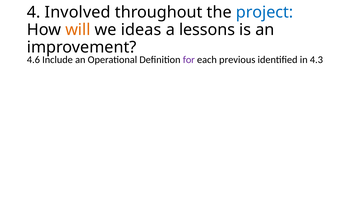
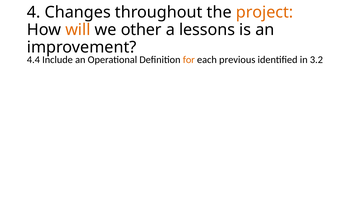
Involved: Involved -> Changes (78, 12)
project colour: blue -> orange (265, 12)
ideas: ideas -> other (141, 30)
4.6: 4.6 -> 4.4 (33, 60)
for colour: purple -> orange (189, 60)
4.3: 4.3 -> 3.2 (316, 60)
